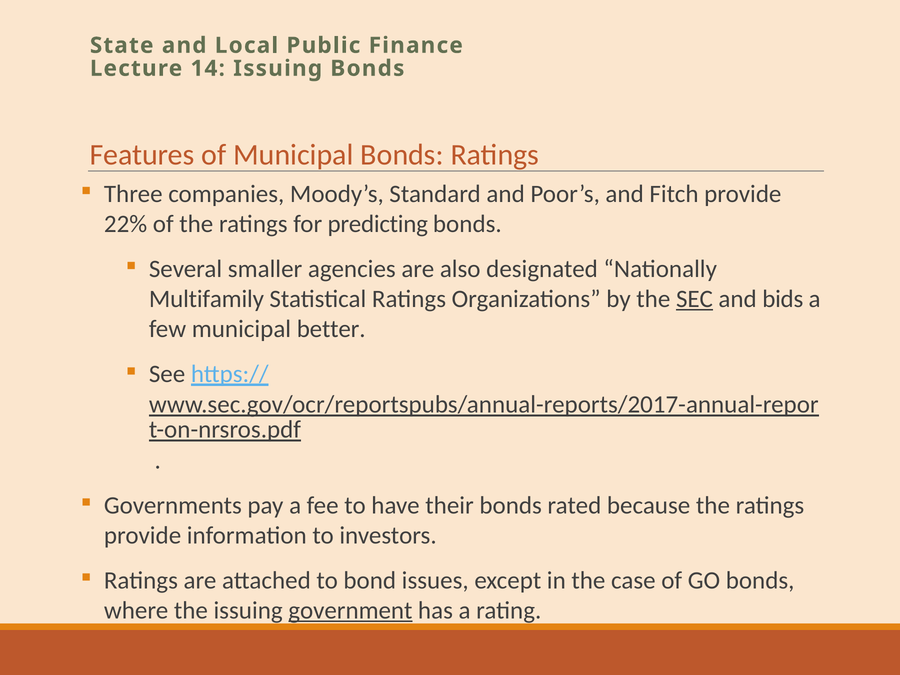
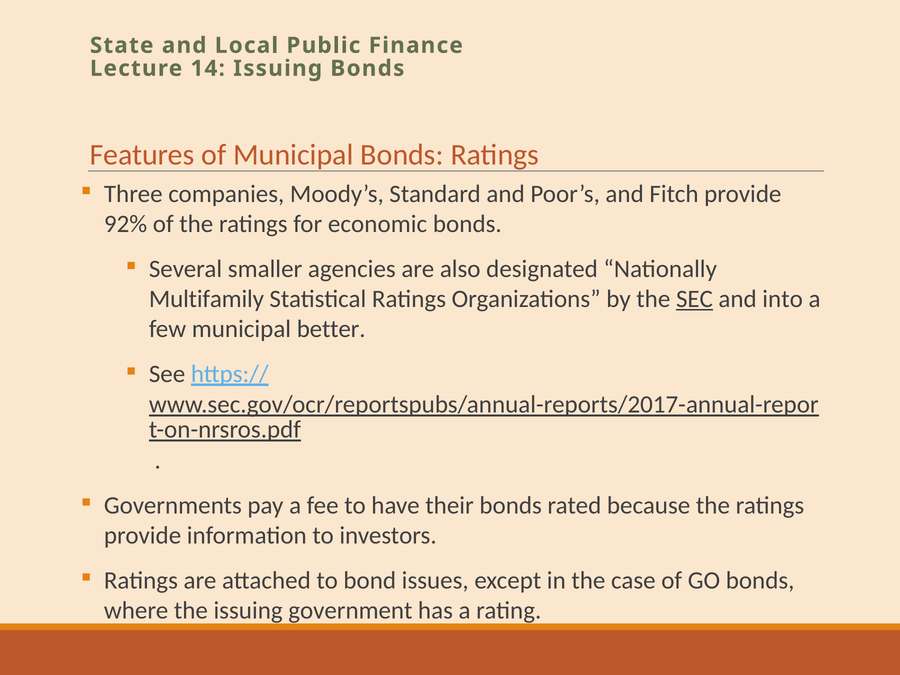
22%: 22% -> 92% (126, 224)
predicting: predicting -> economic (378, 224)
bids: bids -> into (783, 299)
government underline: present -> none (350, 610)
